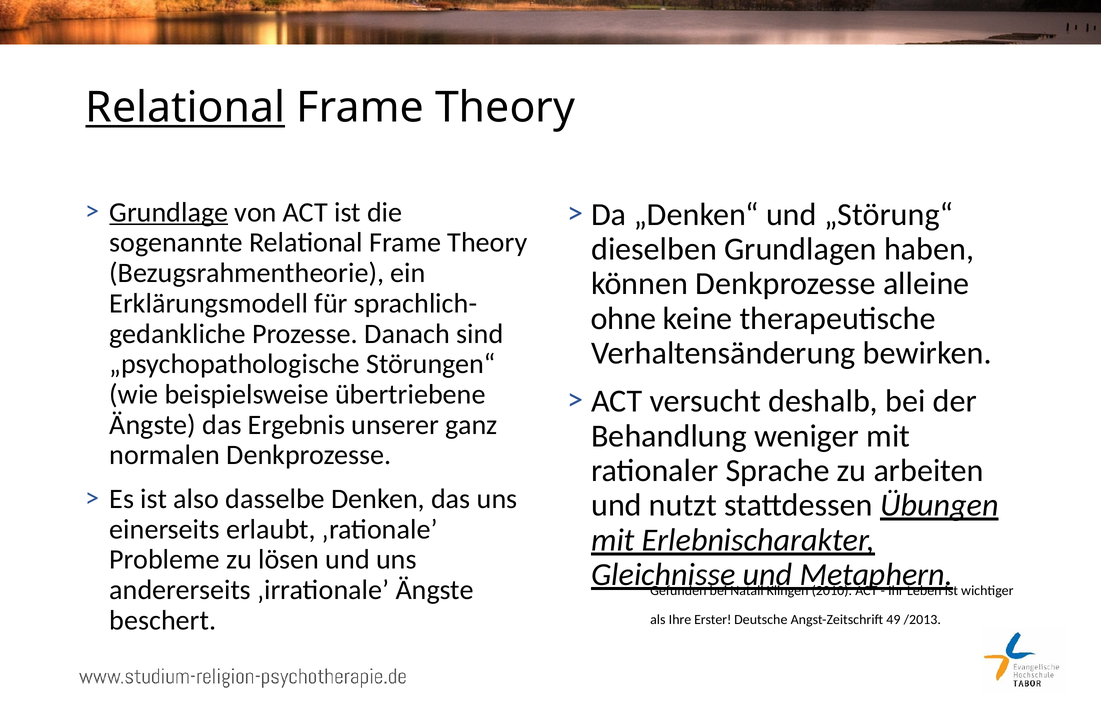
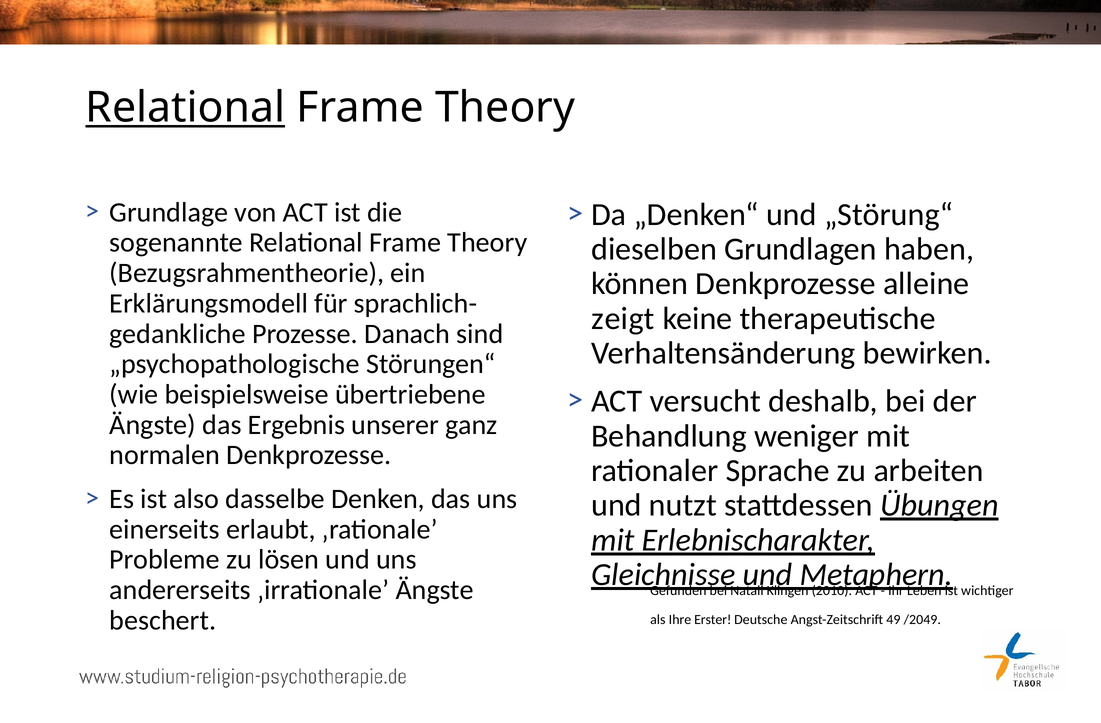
Grundlage underline: present -> none (169, 212)
ohne: ohne -> zeigt (623, 319)
/2013: /2013 -> /2049 (922, 620)
